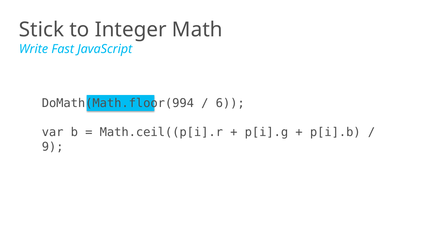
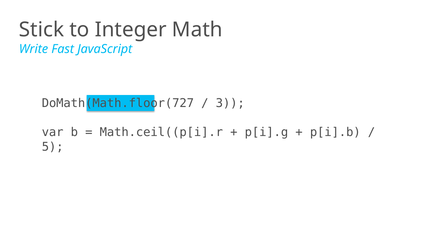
DoMath(Math.floor(994: DoMath(Math.floor(994 -> DoMath(Math.floor(727 (118, 103)
6: 6 -> 3 (230, 103)
9: 9 -> 5 (53, 147)
